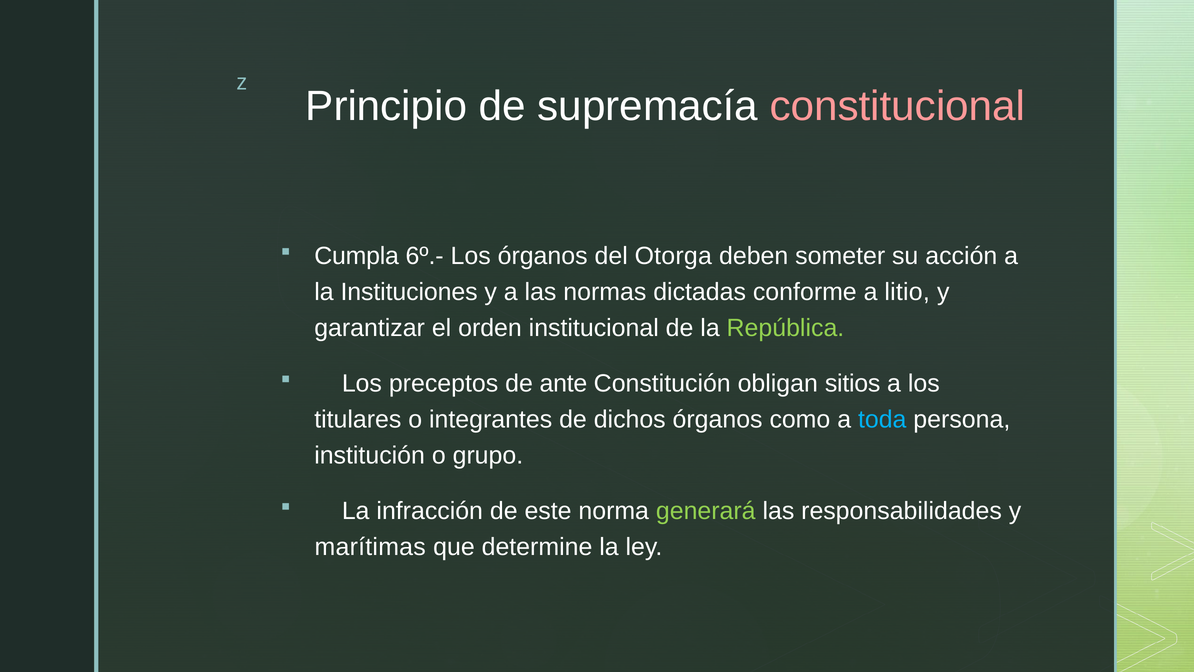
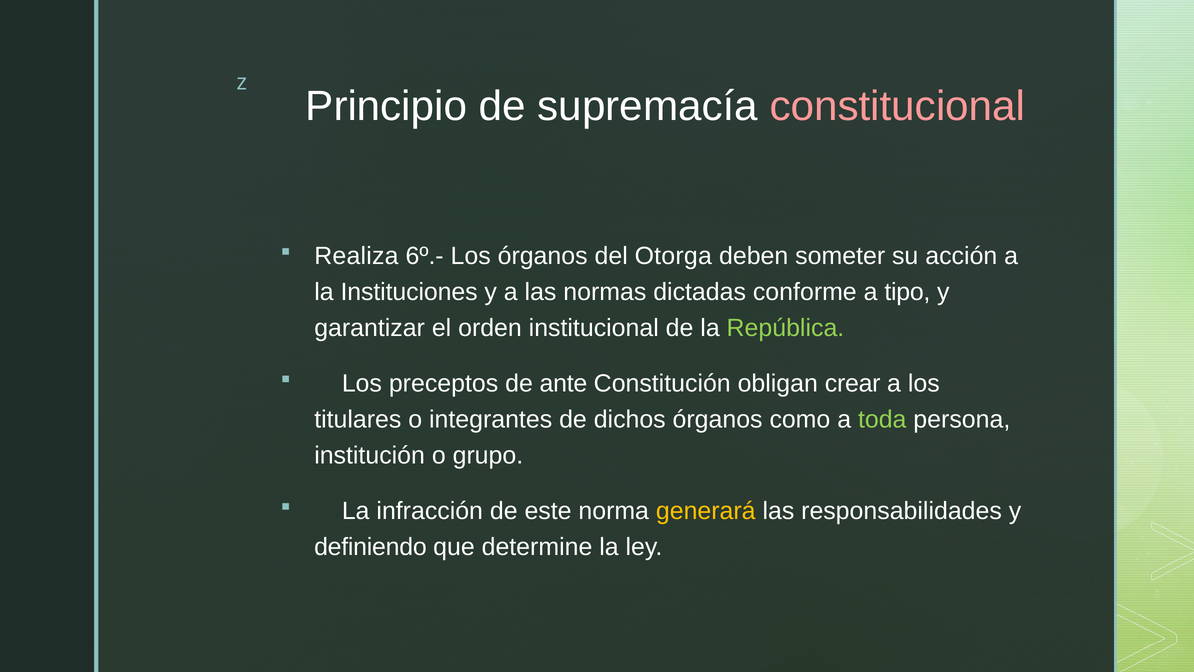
Cumpla: Cumpla -> Realiza (356, 256)
litio: litio -> tipo (907, 292)
sitios: sitios -> crear (853, 384)
toda colour: light blue -> light green (882, 419)
generará colour: light green -> yellow (706, 511)
marítimas: marítimas -> definiendo (370, 547)
